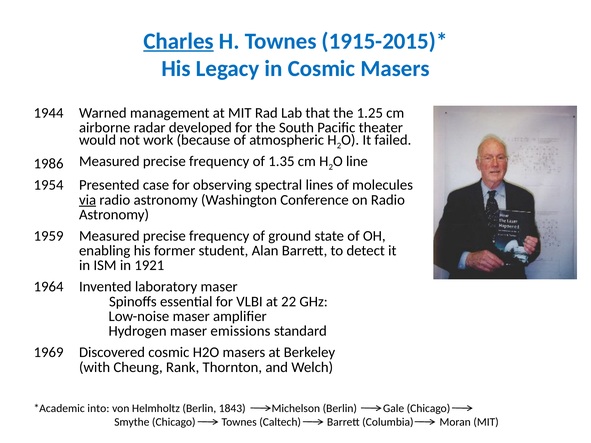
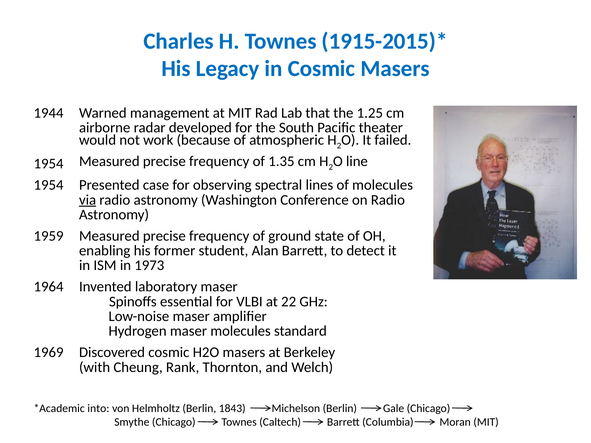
Charles underline: present -> none (179, 41)
1986: 1986 -> 1954 (49, 164)
1921: 1921 -> 1973 (149, 266)
maser emissions: emissions -> molecules (241, 331)
